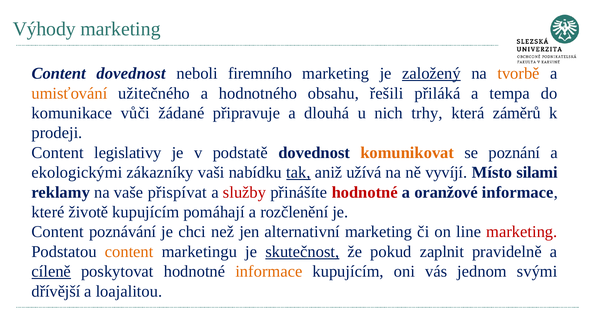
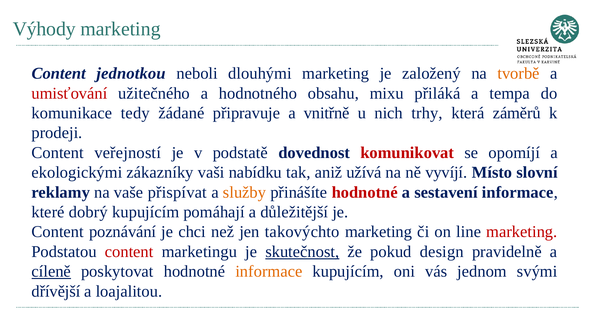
Content dovednost: dovednost -> jednotkou (131, 73)
firemního: firemního -> dlouhými (260, 73)
založený underline: present -> none (431, 73)
umisťování colour: orange -> red (69, 93)
řešili: řešili -> mixu (387, 93)
vůči: vůči -> tedy (135, 113)
dlouhá: dlouhá -> vnitřně (327, 113)
legislativy: legislativy -> veřejností (128, 153)
komunikovat colour: orange -> red (407, 153)
poznání: poznání -> opomíjí (514, 153)
tak underline: present -> none (298, 172)
silami: silami -> slovní (537, 172)
služby colour: red -> orange (245, 192)
oranžové: oranžové -> sestavení (446, 192)
životě: životě -> dobrý (88, 212)
rozčlenění: rozčlenění -> důležitější (294, 212)
alternativní: alternativní -> takovýchto (302, 232)
content colour: orange -> red (129, 252)
zaplnit: zaplnit -> design (442, 252)
